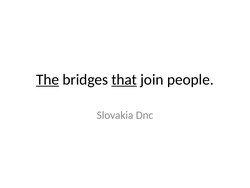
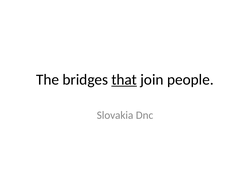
The underline: present -> none (48, 79)
